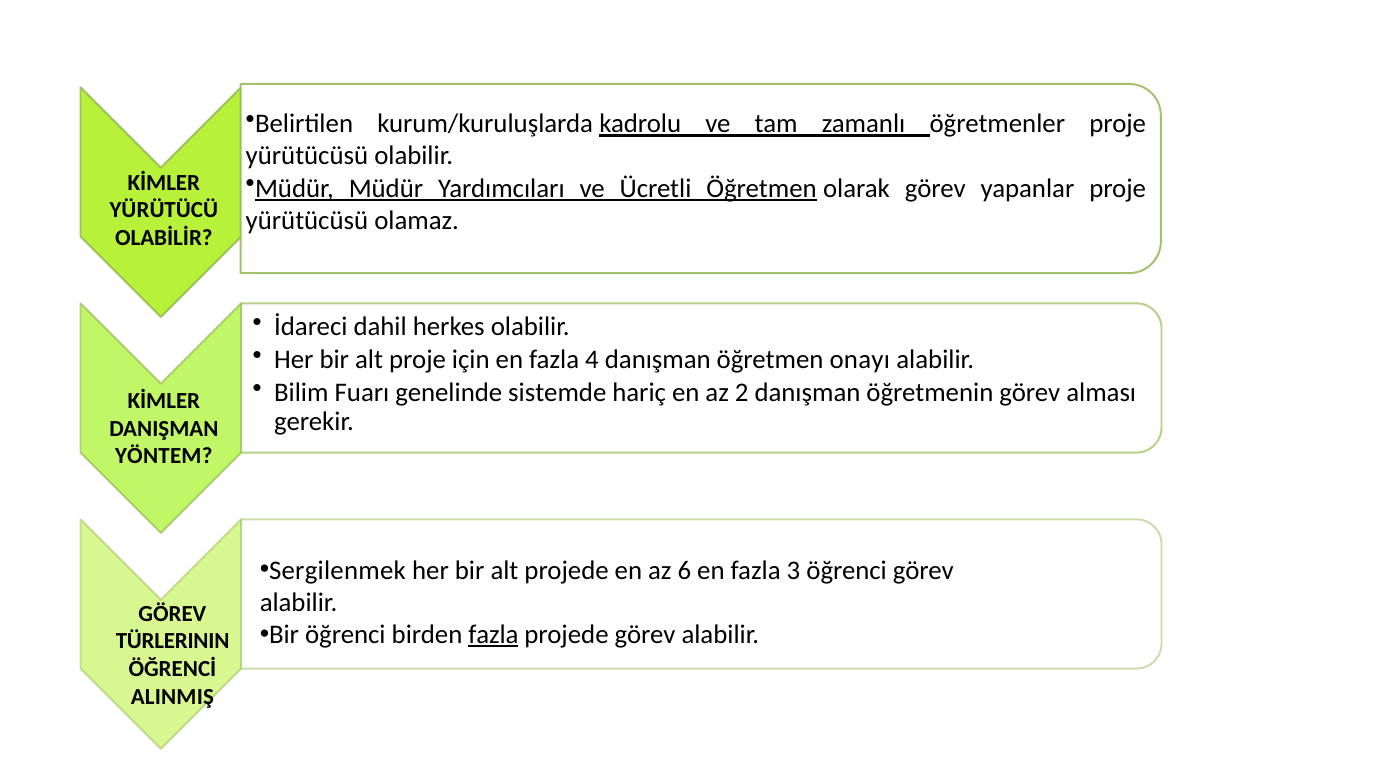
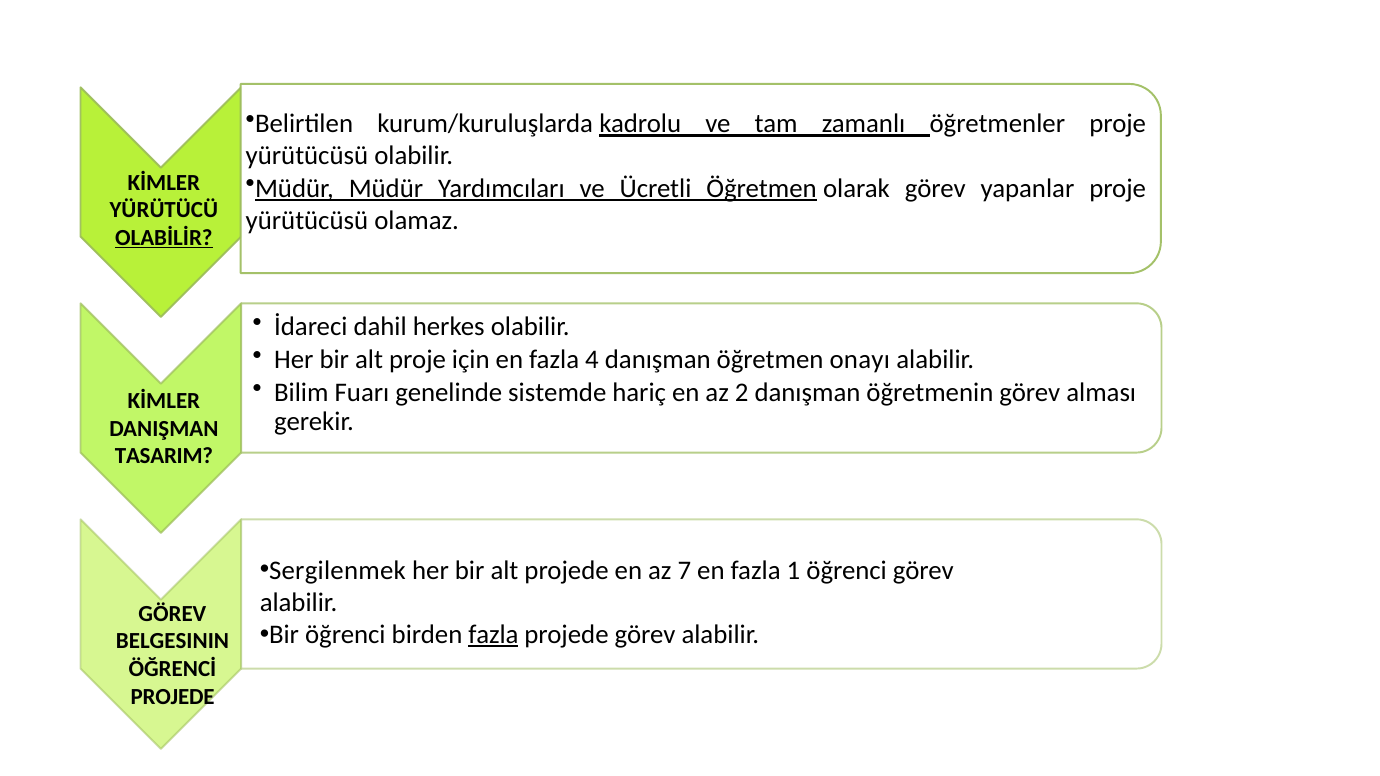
OLABİLİR underline: none -> present (164, 238)
YÖNTEM: YÖNTEM -> TASARIM (164, 456)
6: 6 -> 7 (684, 570)
3: 3 -> 1 (794, 570)
TÜRLERININ: TÜRLERININ -> BELGESININ (172, 642)
ALINMIŞ: ALINMIŞ -> PROJEDE (173, 697)
